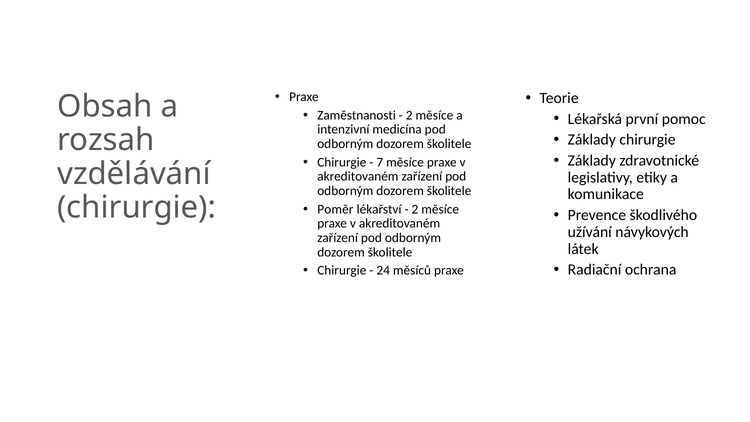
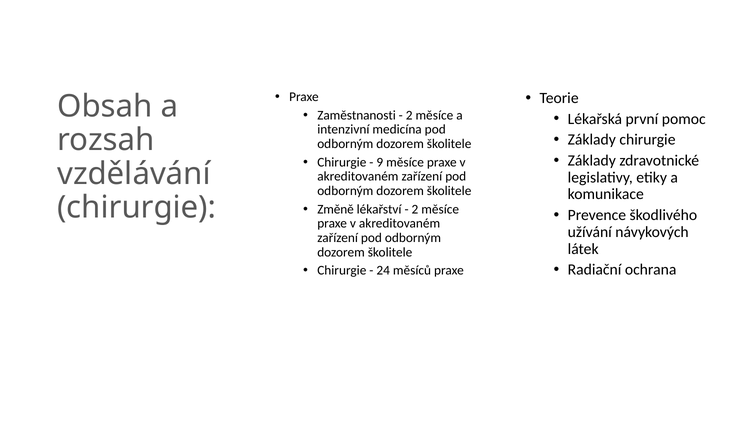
7: 7 -> 9 (380, 162)
Poměr: Poměr -> Změně (336, 209)
